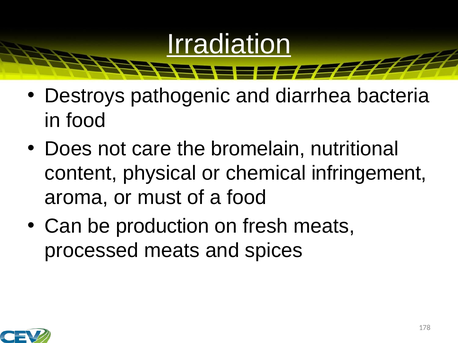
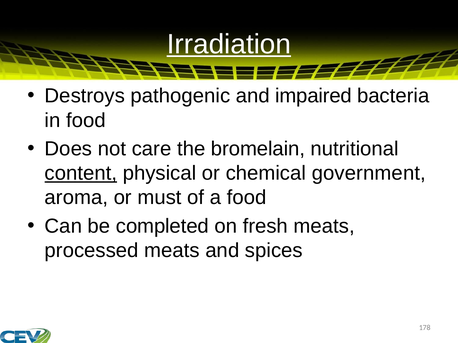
diarrhea: diarrhea -> impaired (314, 96)
content underline: none -> present (81, 173)
infringement: infringement -> government (369, 173)
production: production -> completed (162, 226)
